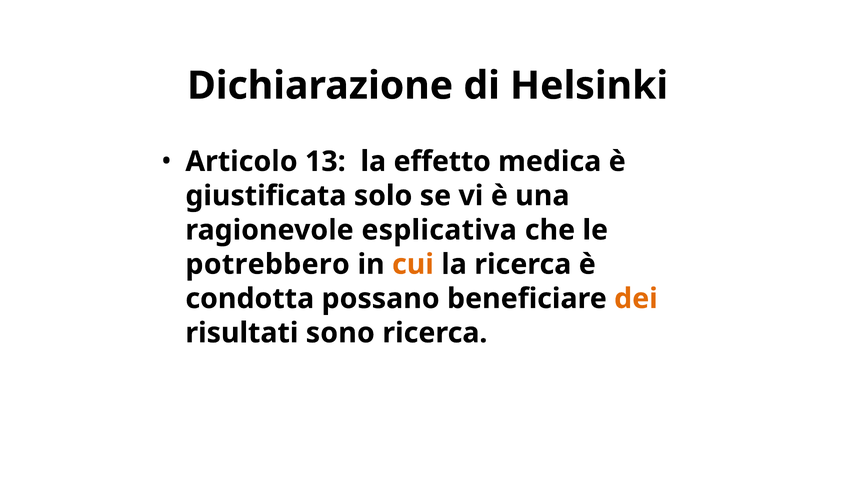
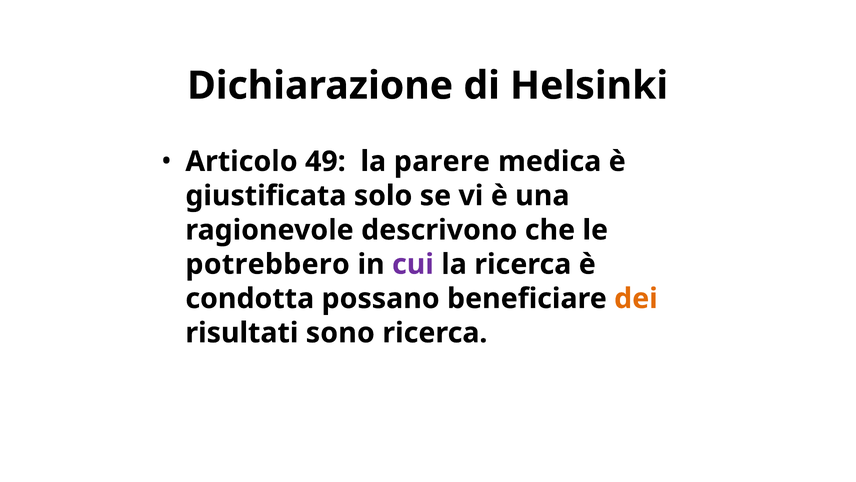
13: 13 -> 49 (325, 161)
effetto: effetto -> parere (442, 161)
esplicativa: esplicativa -> descrivono (439, 230)
cui colour: orange -> purple (413, 264)
